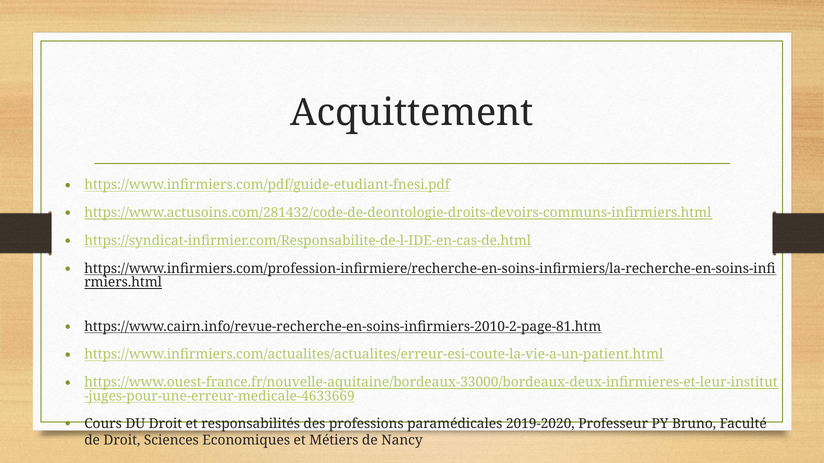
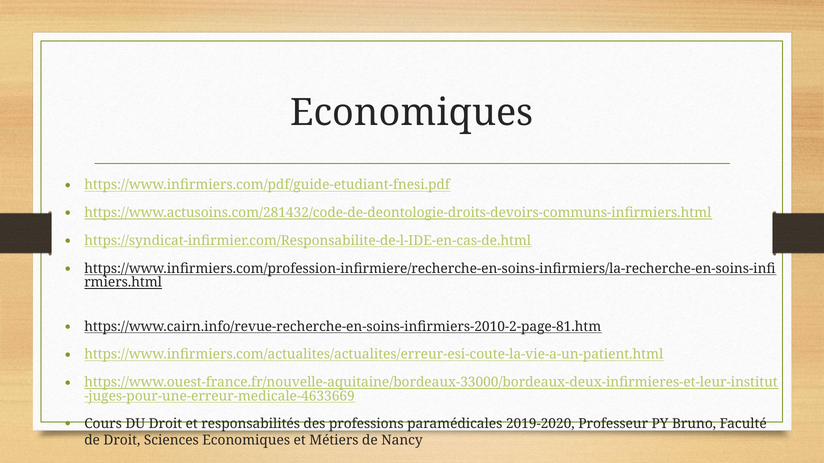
Acquittement: Acquittement -> Economiques (412, 113)
